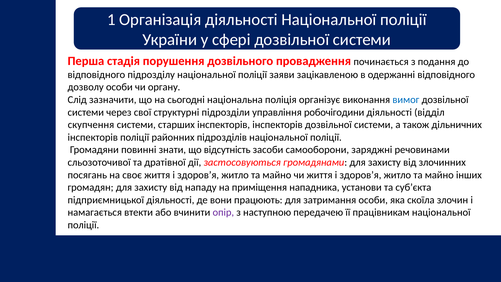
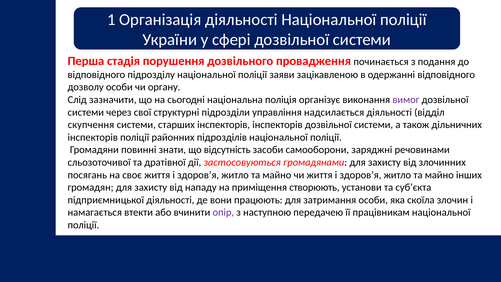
вимог colour: blue -> purple (406, 100)
робочігодини: робочігодини -> надсилається (334, 112)
нападника: нападника -> створюють (314, 187)
